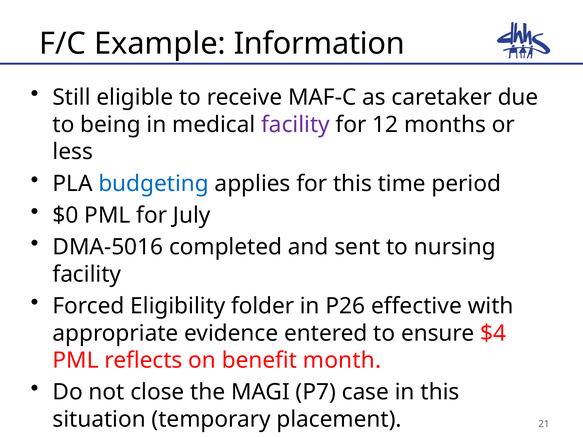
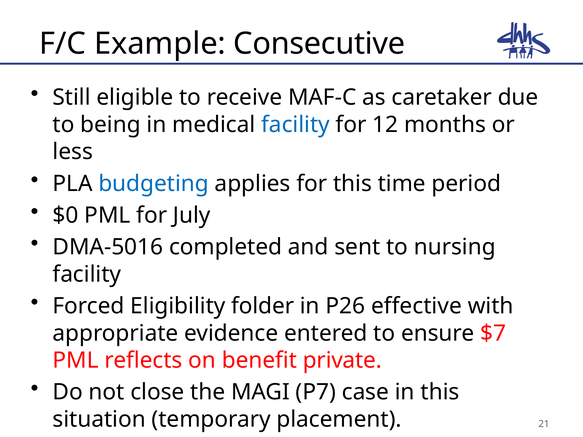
Information: Information -> Consecutive (319, 44)
facility colour: purple -> blue (296, 125)
$4: $4 -> $7 (493, 333)
month: month -> private (342, 361)
